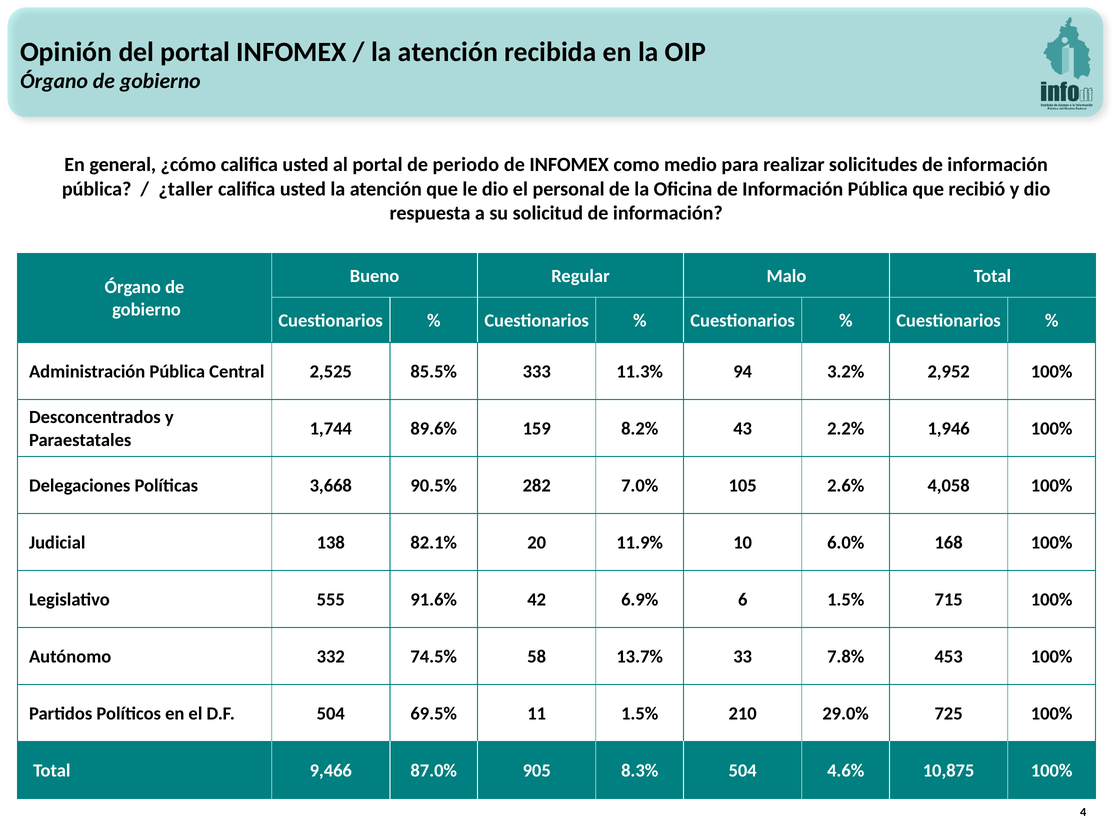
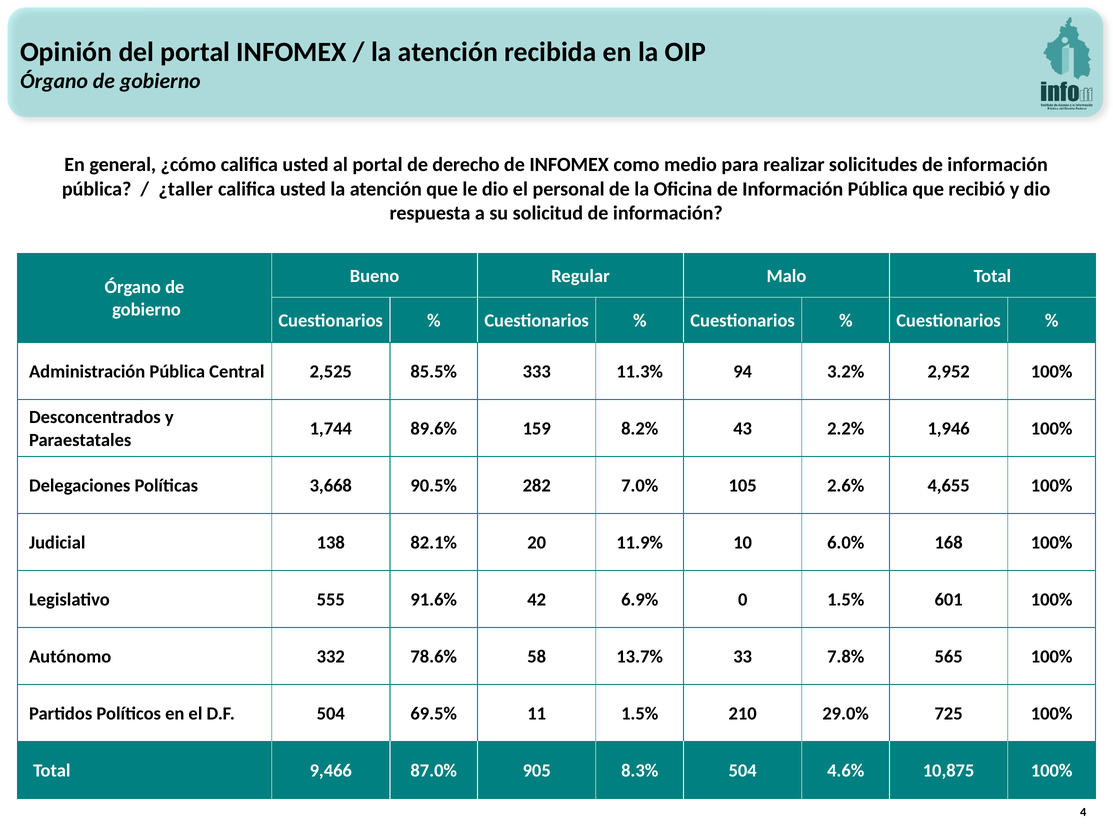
periodo: periodo -> derecho (466, 165)
4,058: 4,058 -> 4,655 (949, 486)
6: 6 -> 0 (743, 600)
715: 715 -> 601 (949, 600)
74.5%: 74.5% -> 78.6% (434, 657)
453: 453 -> 565 (949, 657)
